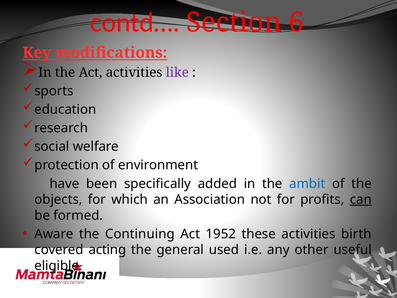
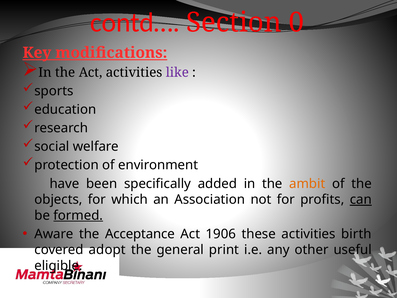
6: 6 -> 0 (296, 23)
ambit colour: blue -> orange (307, 183)
formed underline: none -> present (78, 215)
Continuing: Continuing -> Acceptance (140, 234)
1952: 1952 -> 1906 (221, 234)
acting: acting -> adopt (107, 250)
used: used -> print (224, 250)
